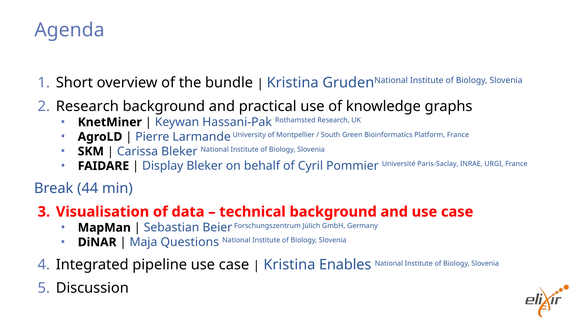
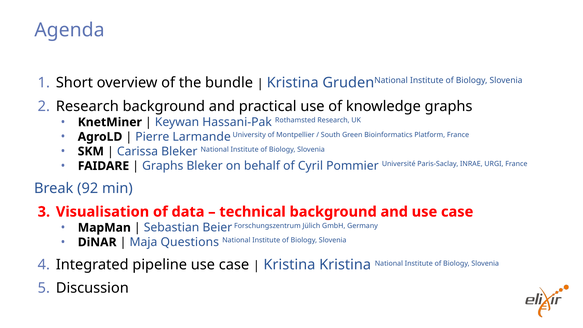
Display: Display -> Graphs (163, 166)
44: 44 -> 92 (88, 188)
Kristina Enables: Enables -> Kristina (345, 264)
